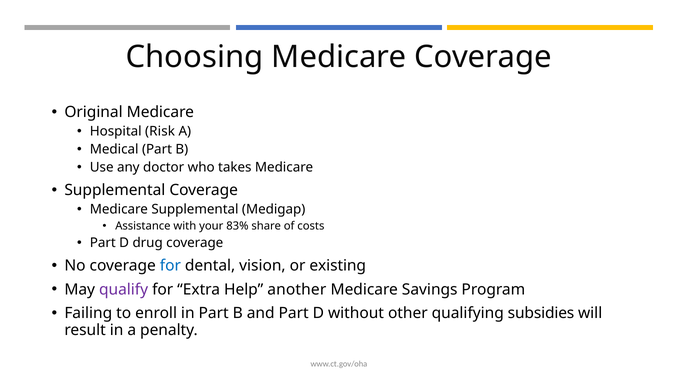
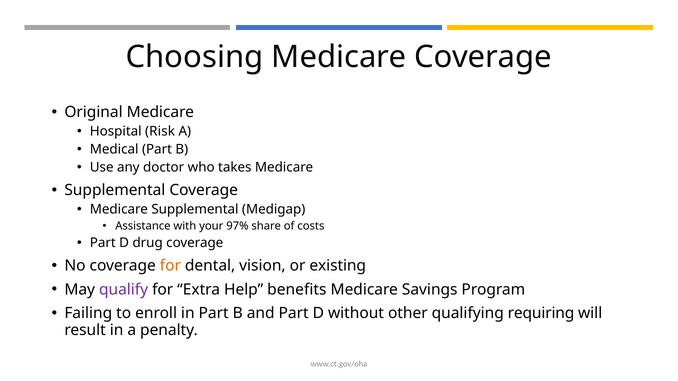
83%: 83% -> 97% (237, 226)
for colour: blue -> orange (170, 266)
another: another -> benefits (297, 290)
subsidies: subsidies -> requiring (541, 314)
